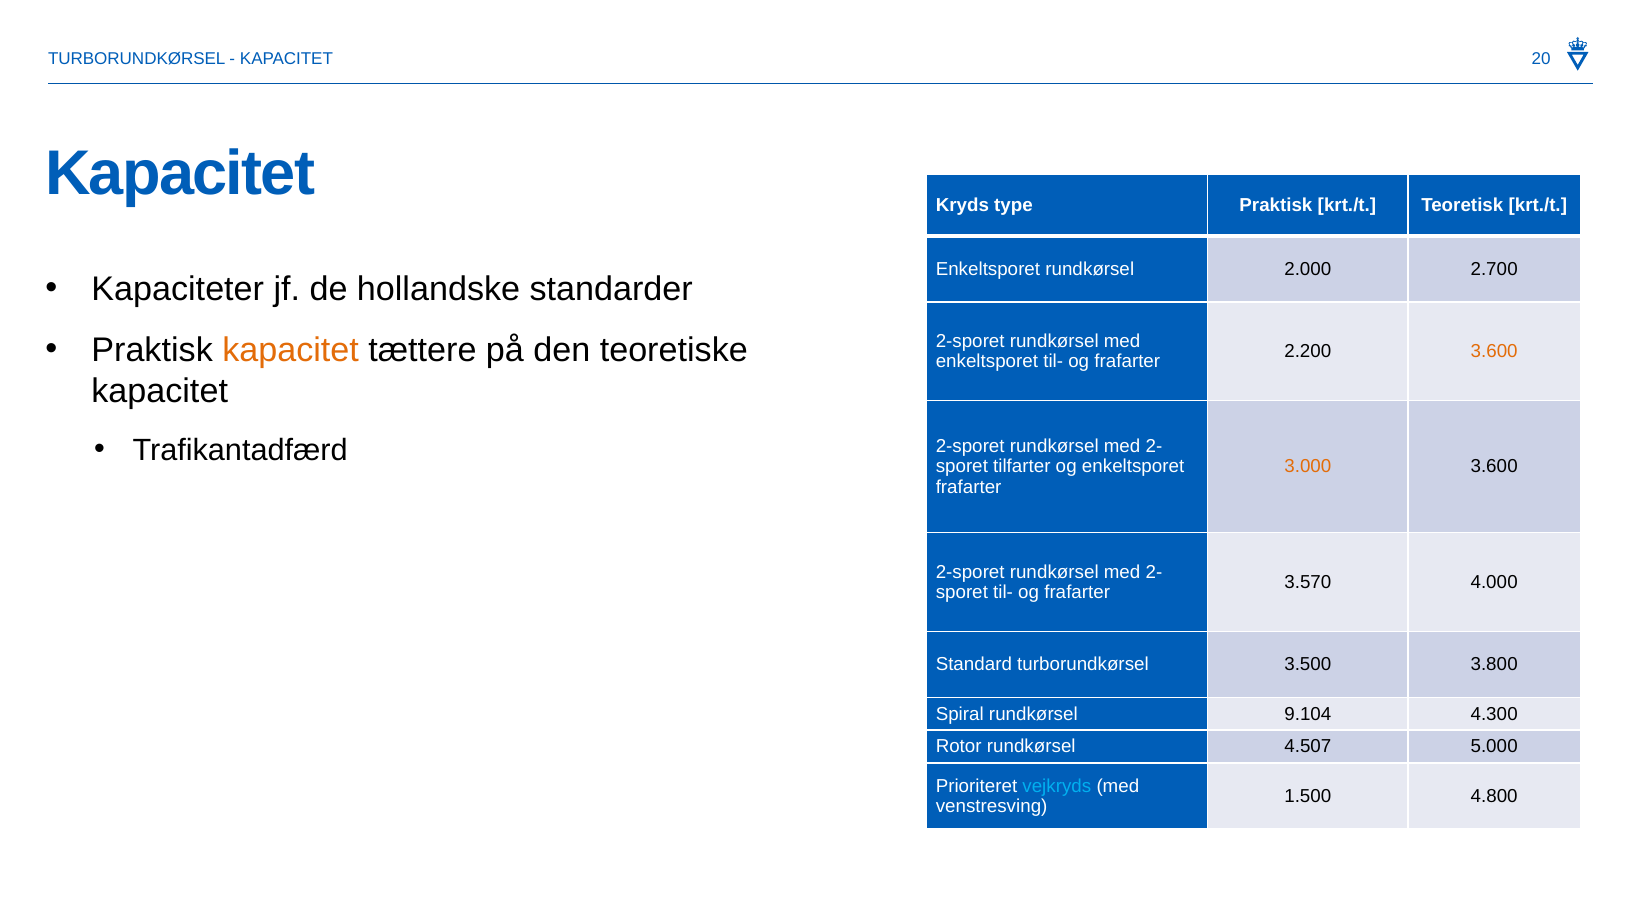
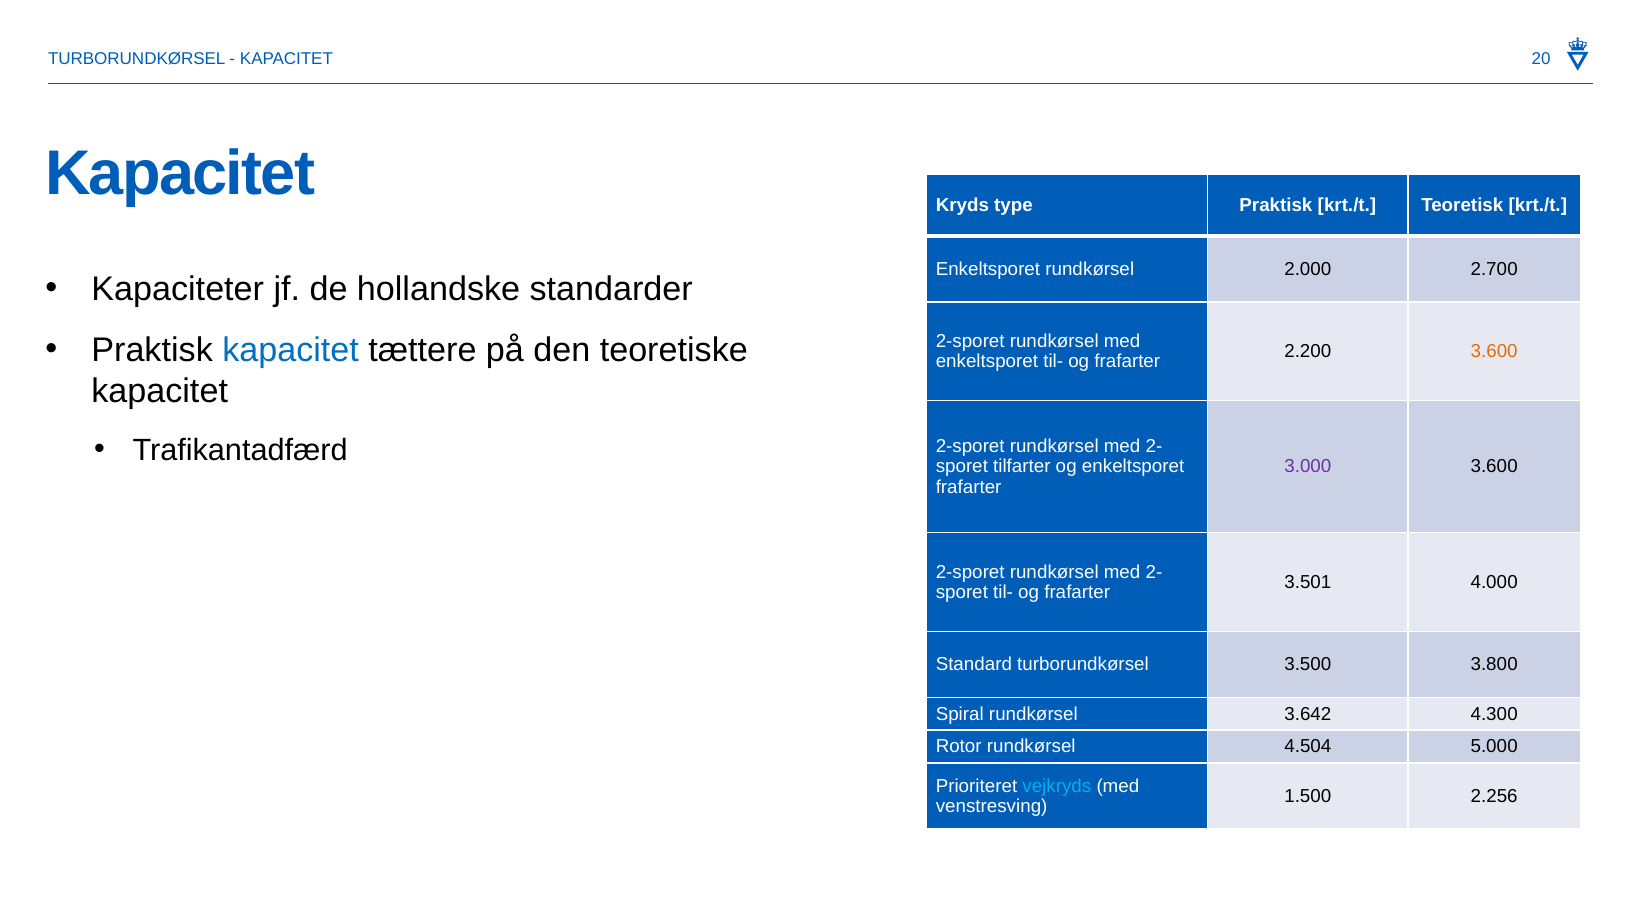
kapacitet colour: orange -> blue (291, 350)
3.000 colour: orange -> purple (1308, 467)
3.570: 3.570 -> 3.501 (1308, 582)
9.104: 9.104 -> 3.642 (1308, 714)
4.507: 4.507 -> 4.504 (1308, 747)
4.800: 4.800 -> 2.256 (1494, 796)
